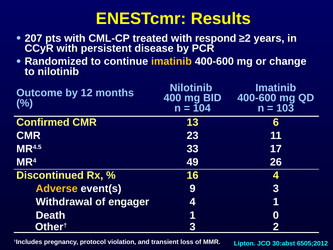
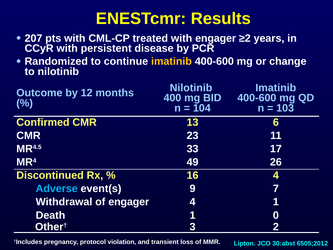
with respond: respond -> engager (216, 38)
Adverse colour: yellow -> light blue (57, 189)
9 3: 3 -> 7 (276, 189)
